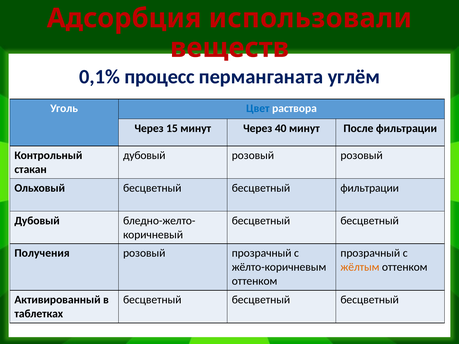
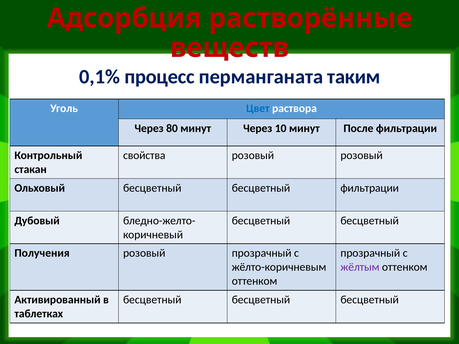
использовали: использовали -> растворённые (310, 18)
углём: углём -> таким (354, 77)
15: 15 -> 80 (172, 128)
40: 40 -> 10 (281, 128)
дубовый: дубовый -> свойства (144, 156)
жёлтым colour: orange -> purple (360, 267)
